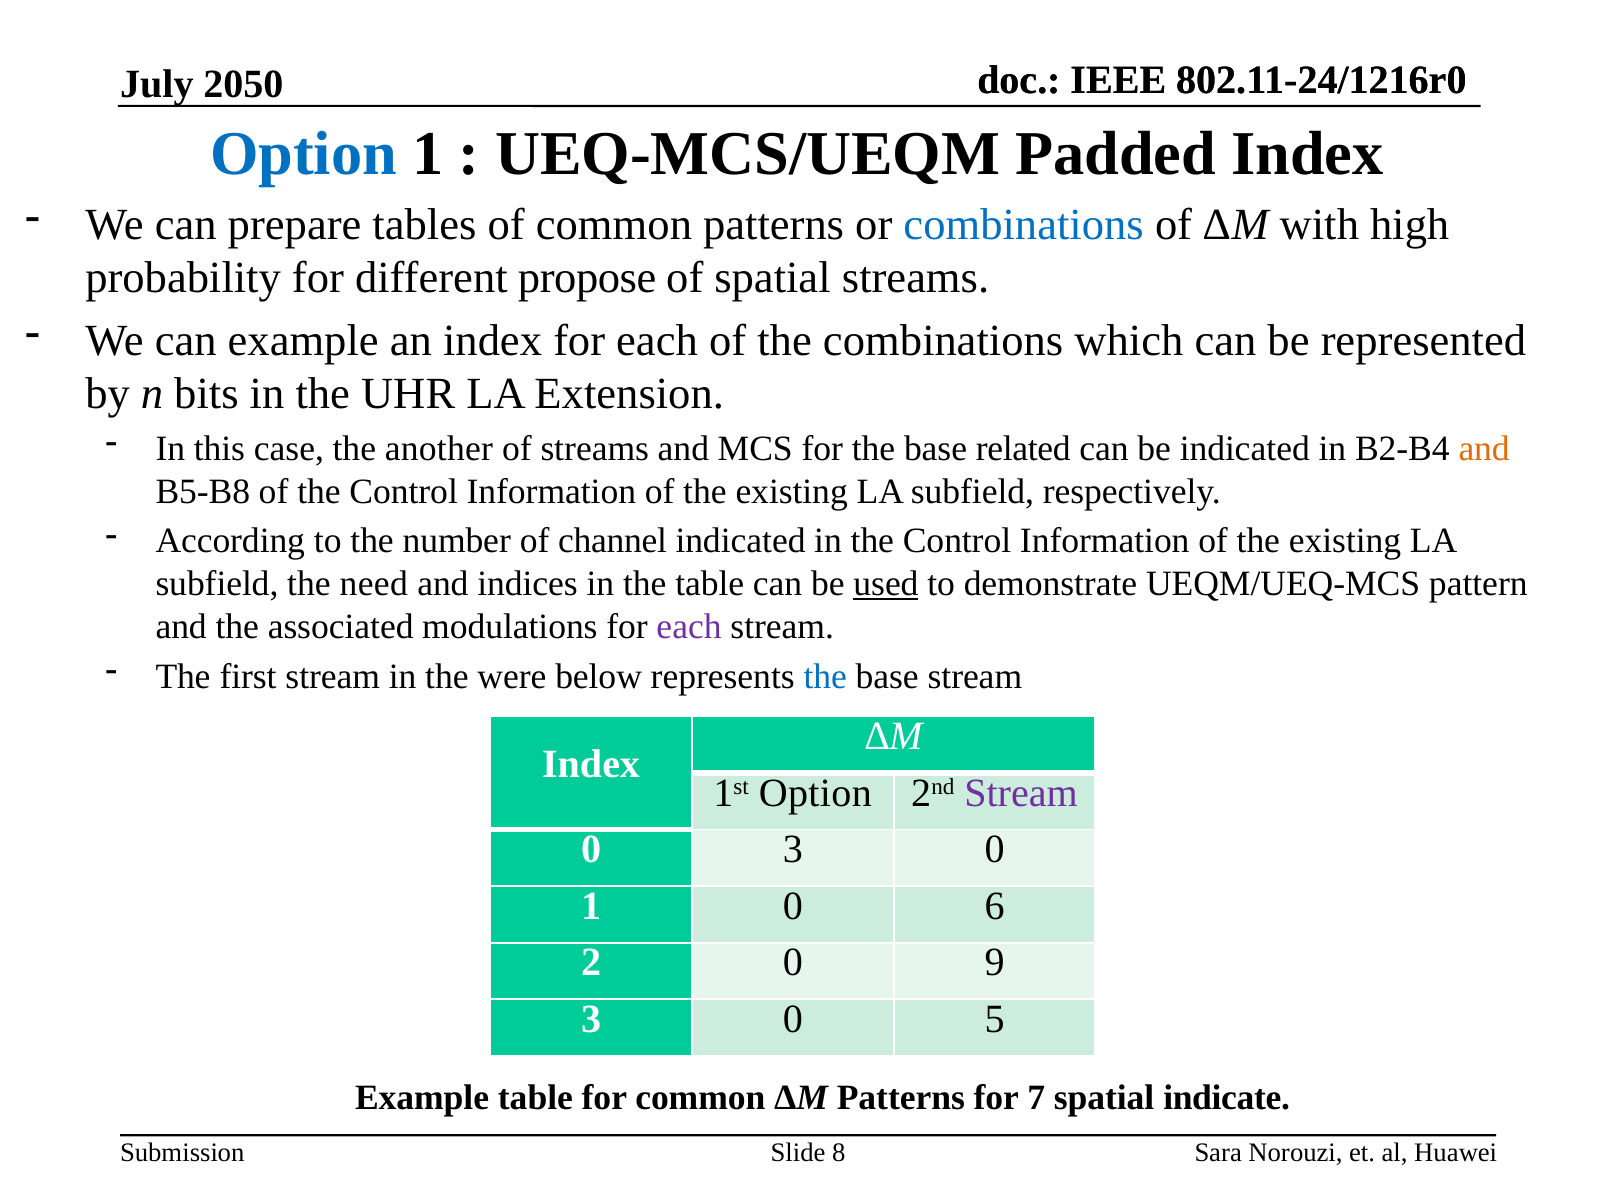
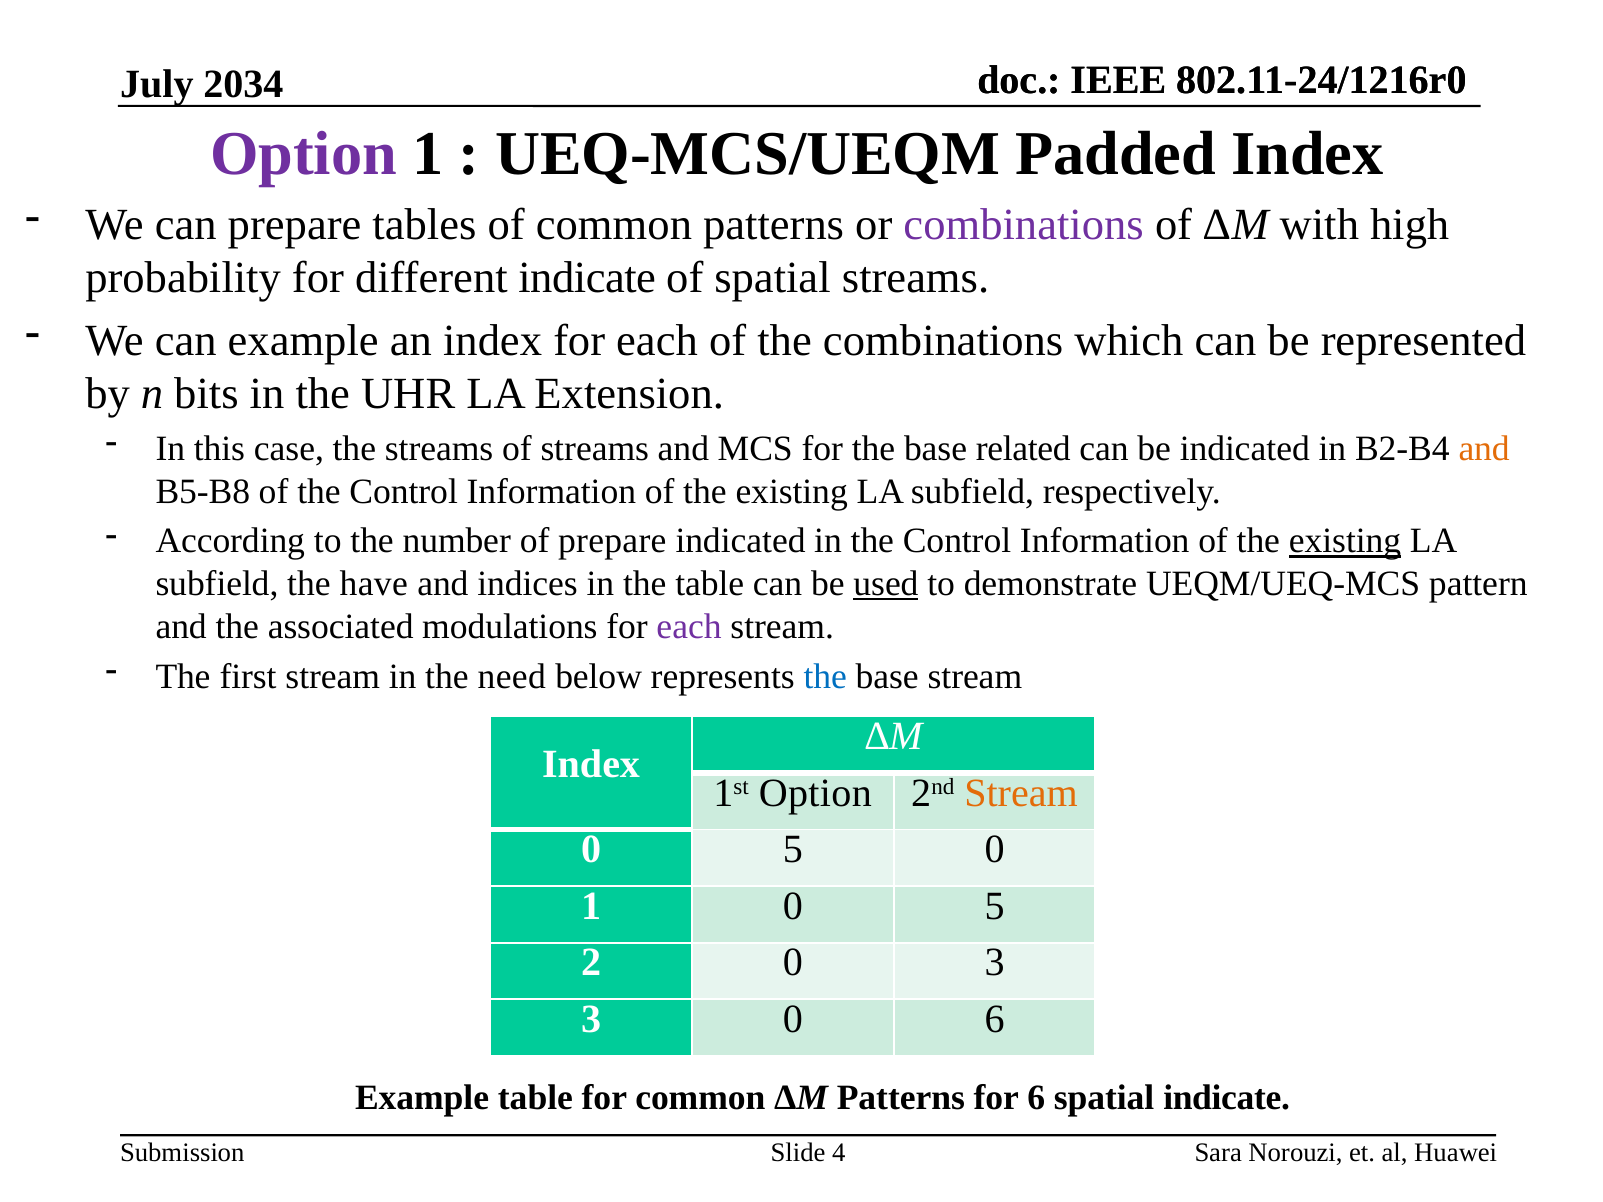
2050: 2050 -> 2034 (243, 84)
Option colour: blue -> purple (304, 154)
combinations colour: blue -> purple (1024, 225)
different propose: propose -> indicate (587, 278)
the another: another -> streams (439, 449)
of channel: channel -> prepare (612, 541)
existing underline: none -> present (1345, 541)
need: need -> have (374, 584)
were: were -> need (512, 677)
Stream colour: purple -> orange (1021, 793)
3: 3 -> 5 (793, 849)
1 0 6: 6 -> 5 (995, 906)
0 9: 9 -> 3 (995, 963)
0 5: 5 -> 6 (995, 1019)
for 7: 7 -> 6 (1036, 1098)
8: 8 -> 4 (839, 1153)
